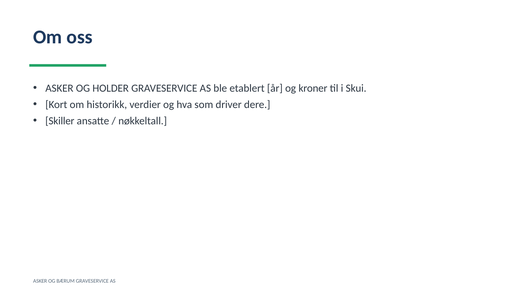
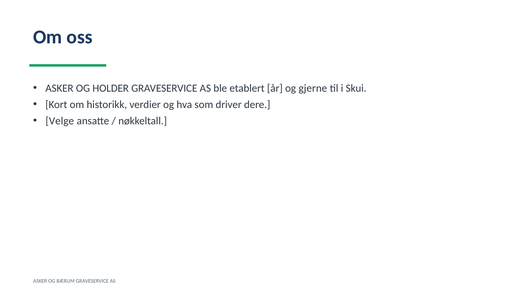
kroner: kroner -> gjerne (313, 88)
Skiller: Skiller -> Velge (60, 121)
